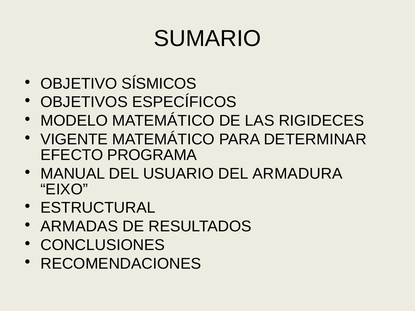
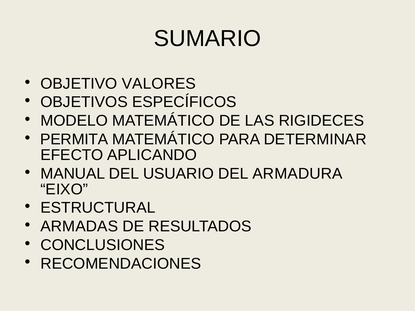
SÍSMICOS: SÍSMICOS -> VALORES (159, 84)
VIGENTE: VIGENTE -> PERMITA (74, 139)
PROGRAMA: PROGRAMA -> APLICANDO (152, 155)
